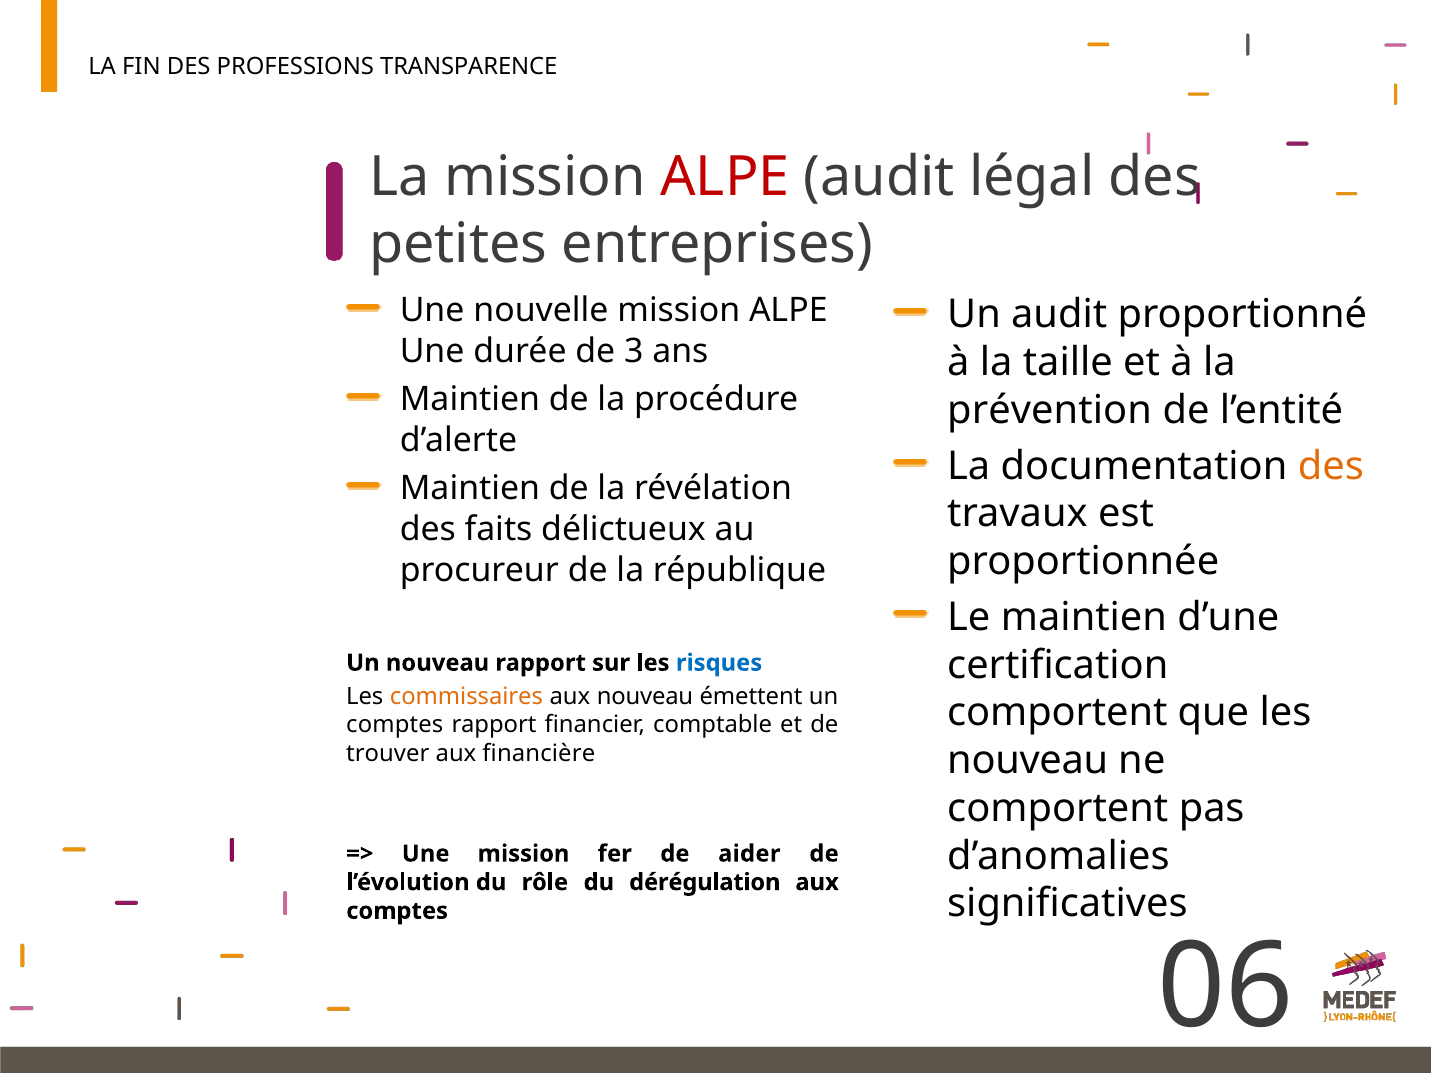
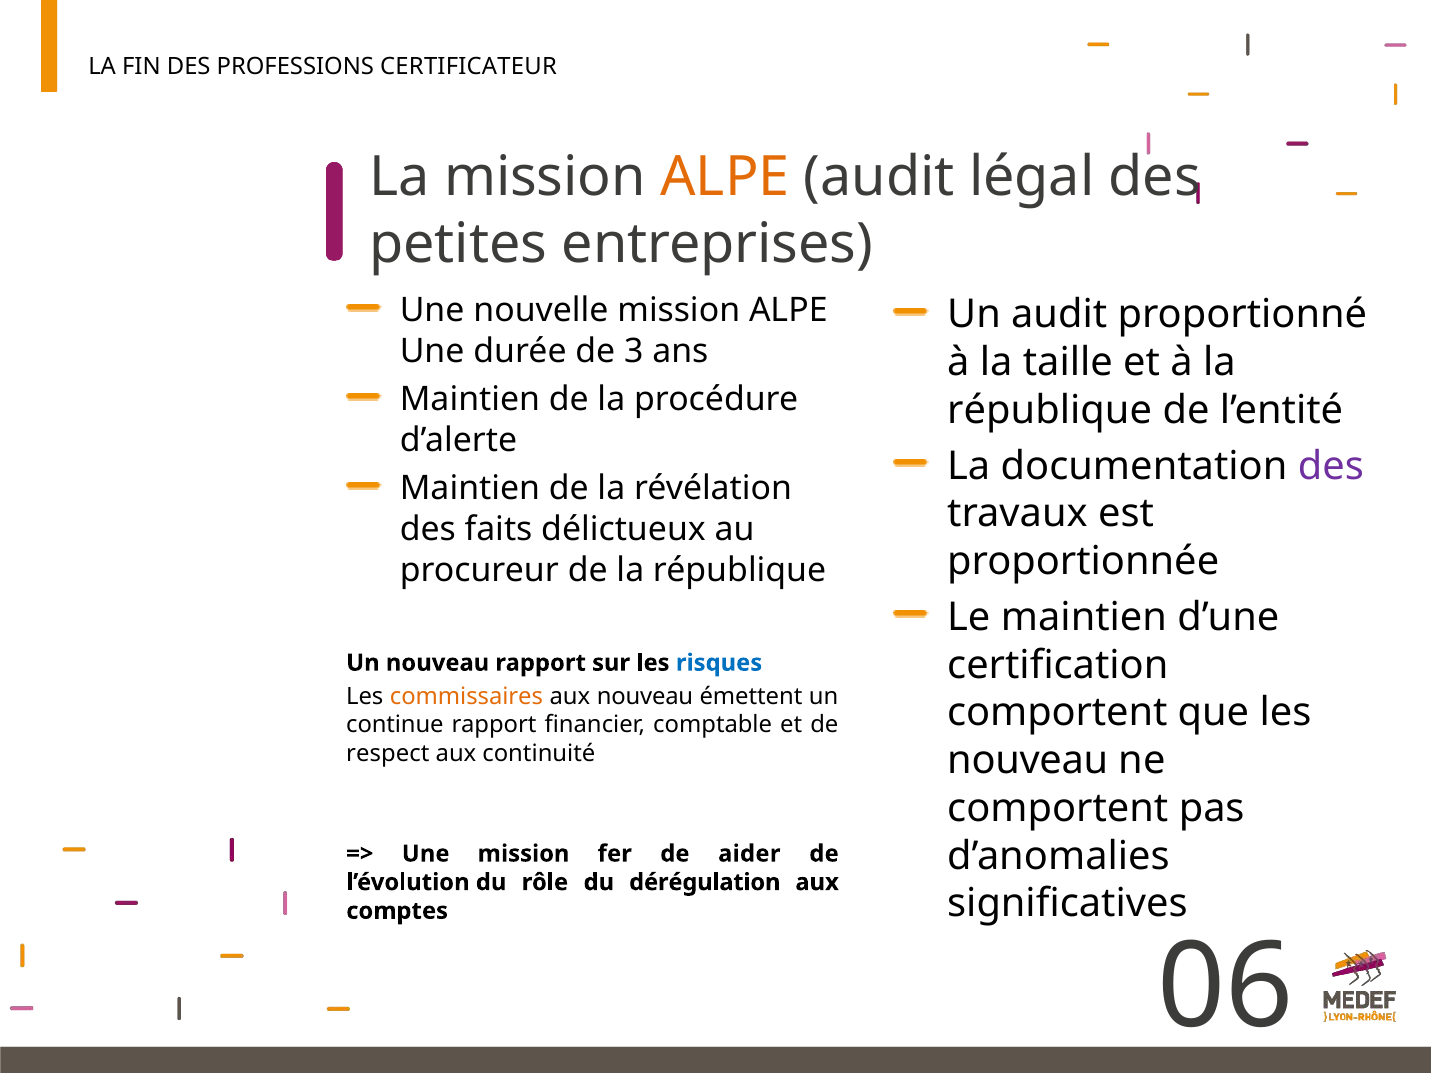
TRANSPARENCE: TRANSPARENCE -> CERTIFICATEUR (469, 66)
ALPE colour: red -> orange (725, 177)
prévention: prévention -> république (1050, 410)
des colour: orange -> purple (1331, 466)
comptes: comptes -> continue (395, 725)
trouver: trouver -> respect (388, 754)
financière: financière -> continuité (539, 754)
